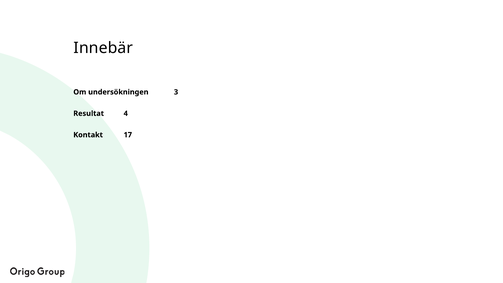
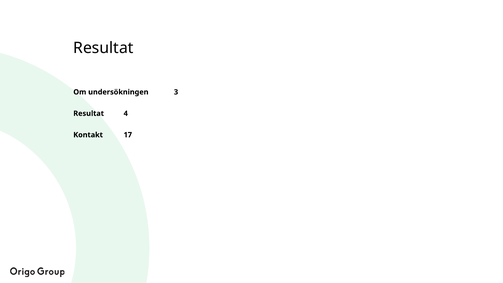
Innebär: Innebär -> Resultat (103, 48)
